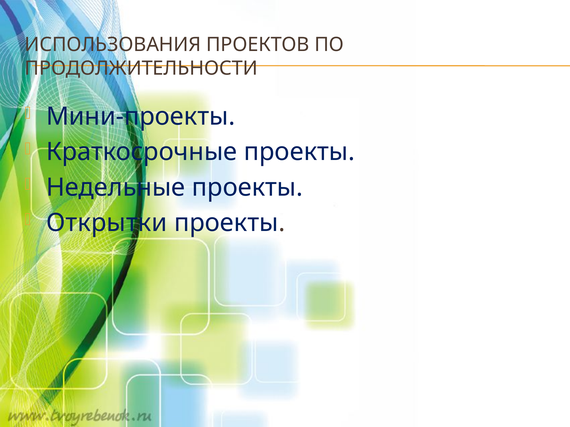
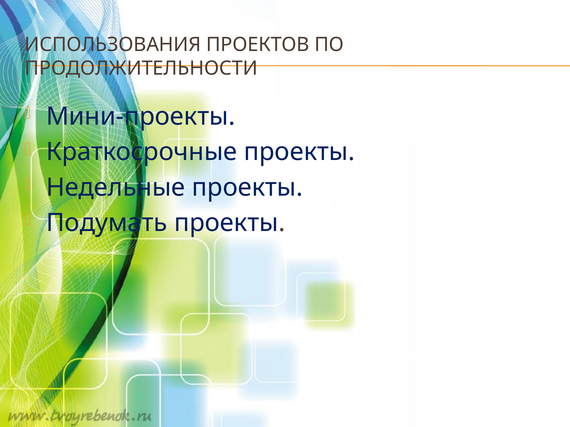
Открытки: Открытки -> Подумать (107, 223)
